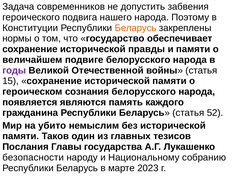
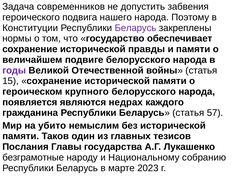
Беларусь colour: orange -> purple (135, 28)
сознания: сознания -> крупного (87, 92)
память: память -> недрах (126, 102)
52: 52 -> 57 (215, 113)
безопасности: безопасности -> безграмотные (33, 157)
